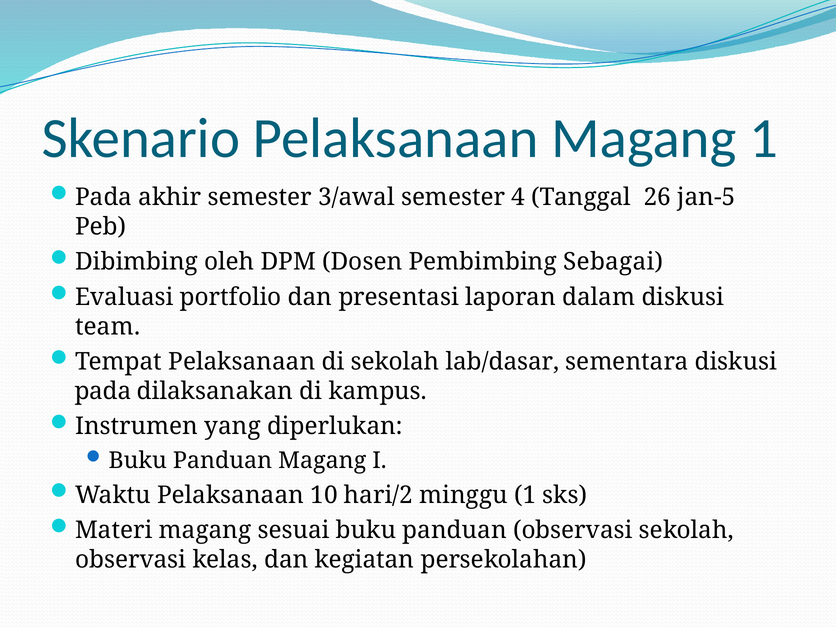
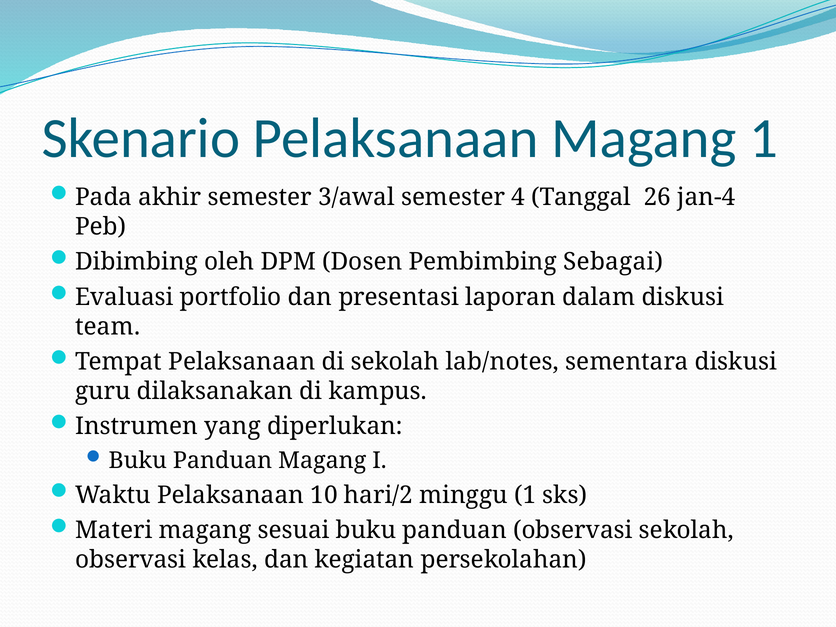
jan-5: jan-5 -> jan-4 (706, 197)
lab/dasar: lab/dasar -> lab/notes (502, 362)
pada: pada -> guru (103, 391)
